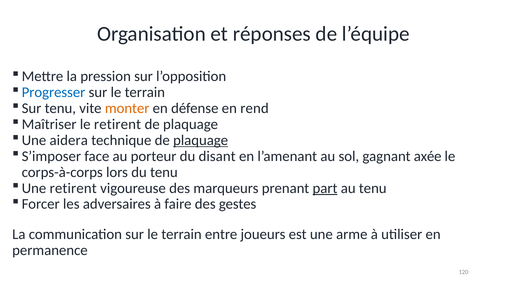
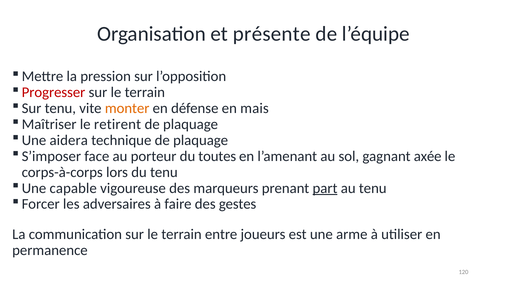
réponses: réponses -> présente (272, 34)
Progresser colour: blue -> red (54, 92)
rend: rend -> mais (254, 108)
plaquage underline: present -> none (201, 140)
disant: disant -> toutes (217, 156)
Une retirent: retirent -> capable (73, 188)
